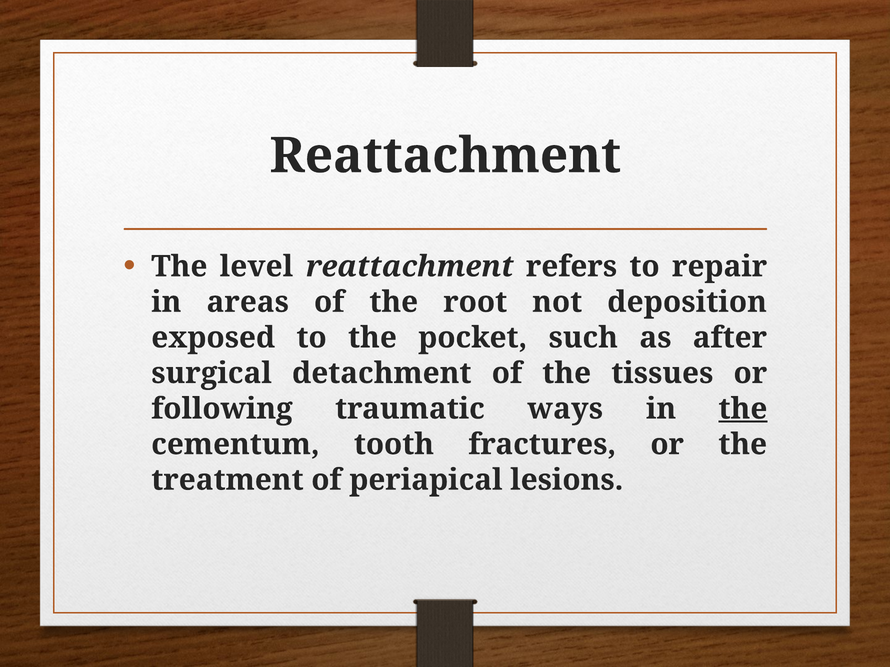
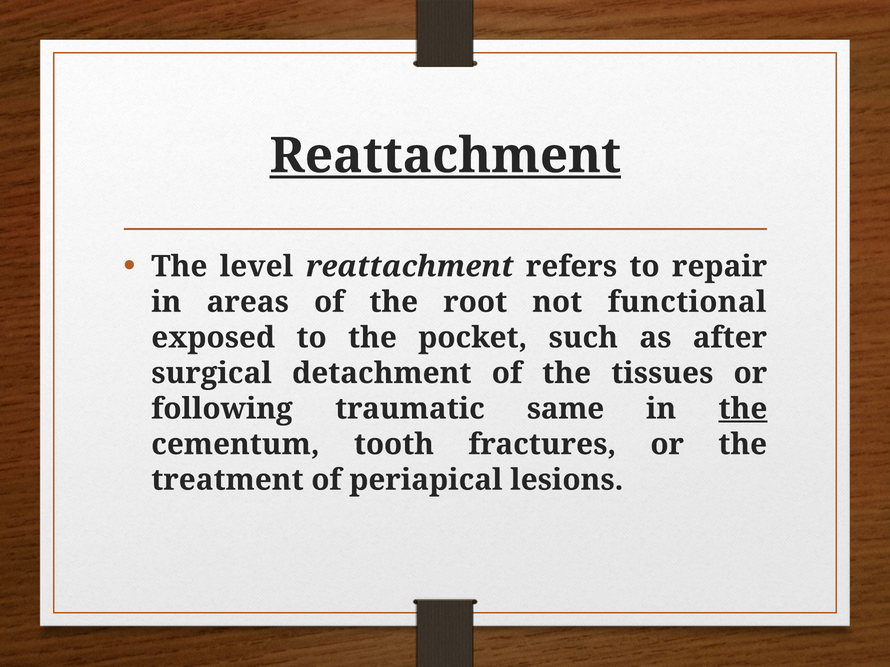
Reattachment underline: none -> present (445, 156)
deposition: deposition -> functional (687, 302)
ways: ways -> same (565, 409)
